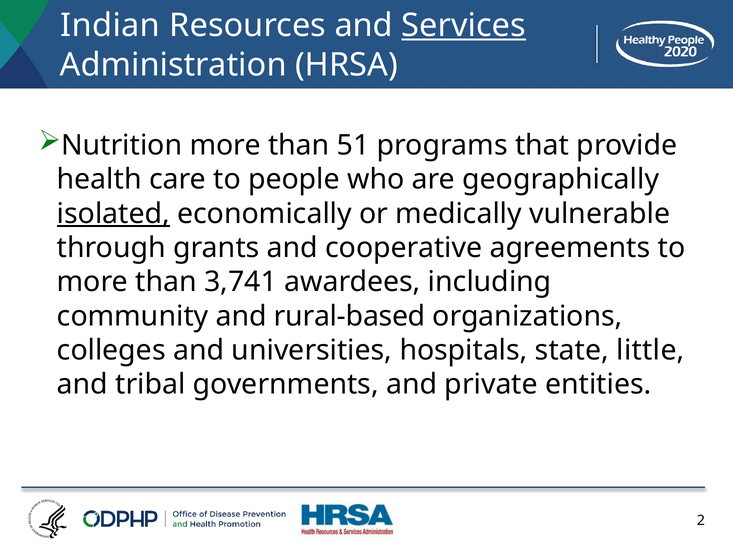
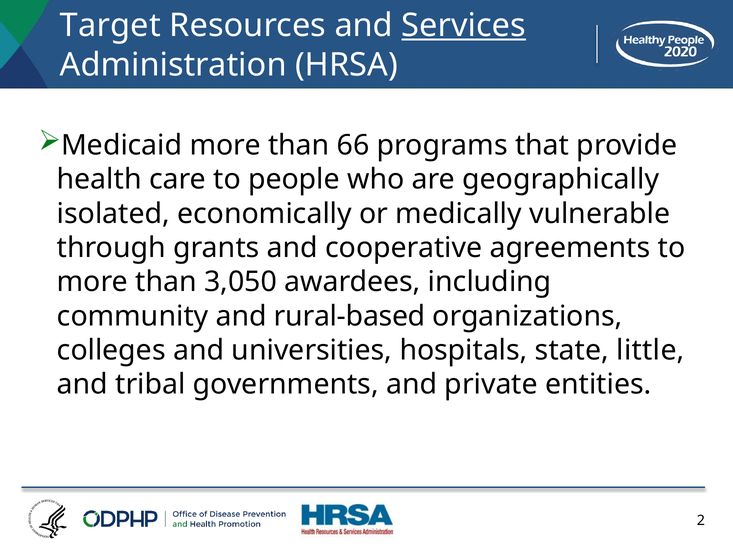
Indian: Indian -> Target (110, 26)
Nutrition: Nutrition -> Medicaid (122, 145)
51: 51 -> 66 (353, 145)
isolated underline: present -> none (113, 214)
3,741: 3,741 -> 3,050 (241, 282)
